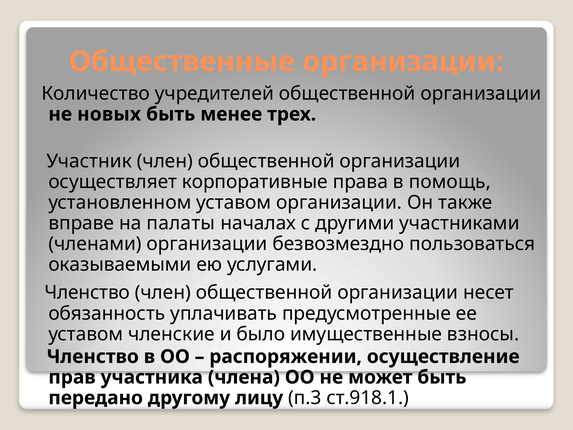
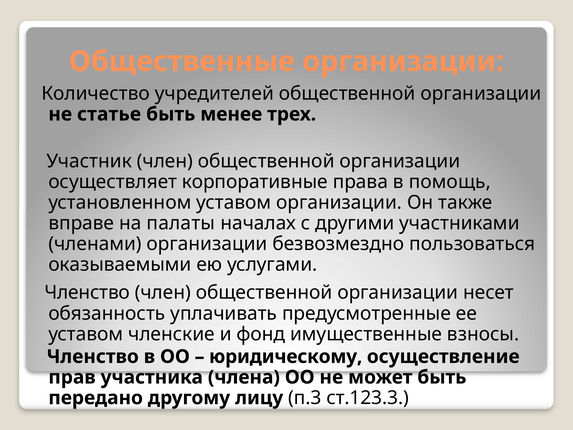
новых: новых -> статье (109, 114)
было: было -> фонд (261, 334)
распоряжении: распоряжении -> юридическому (286, 356)
ст.918.1: ст.918.1 -> ст.123.3 (368, 398)
